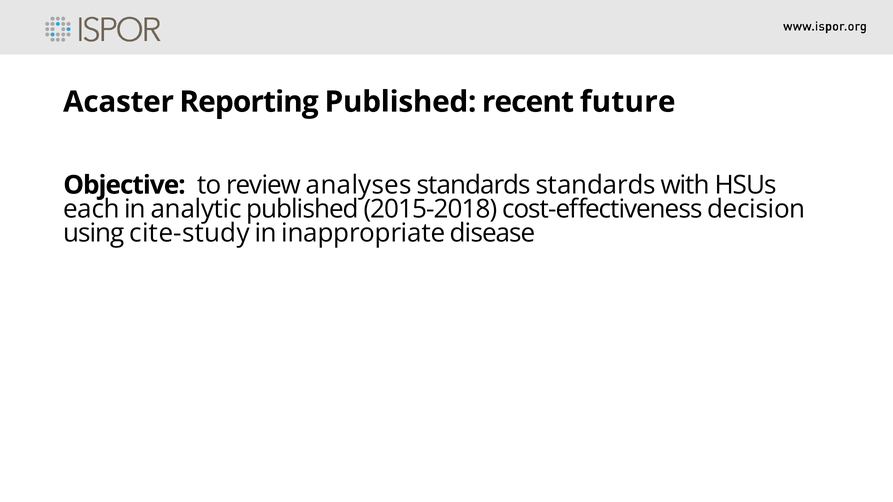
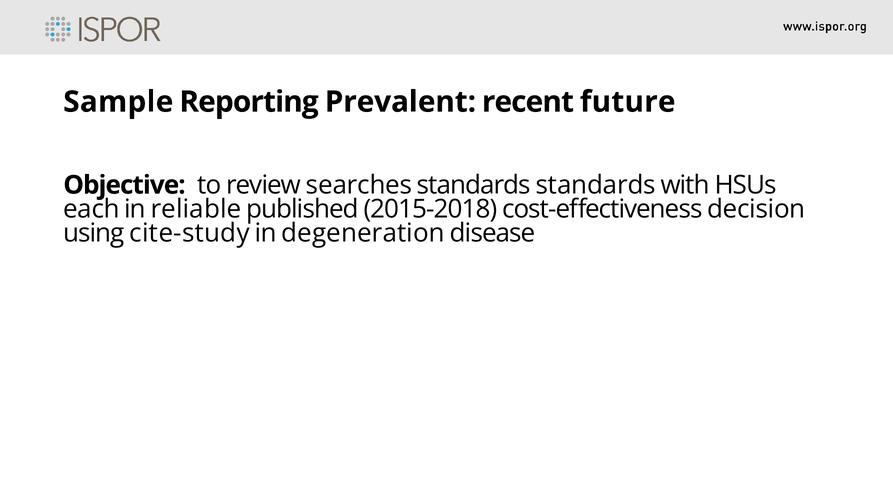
Acaster: Acaster -> Sample (118, 102)
Reporting Published: Published -> Prevalent (400, 102)
analyses: analyses -> searches (359, 185)
analytic: analytic -> reliable (196, 209)
inappropriate: inappropriate -> degeneration (363, 234)
